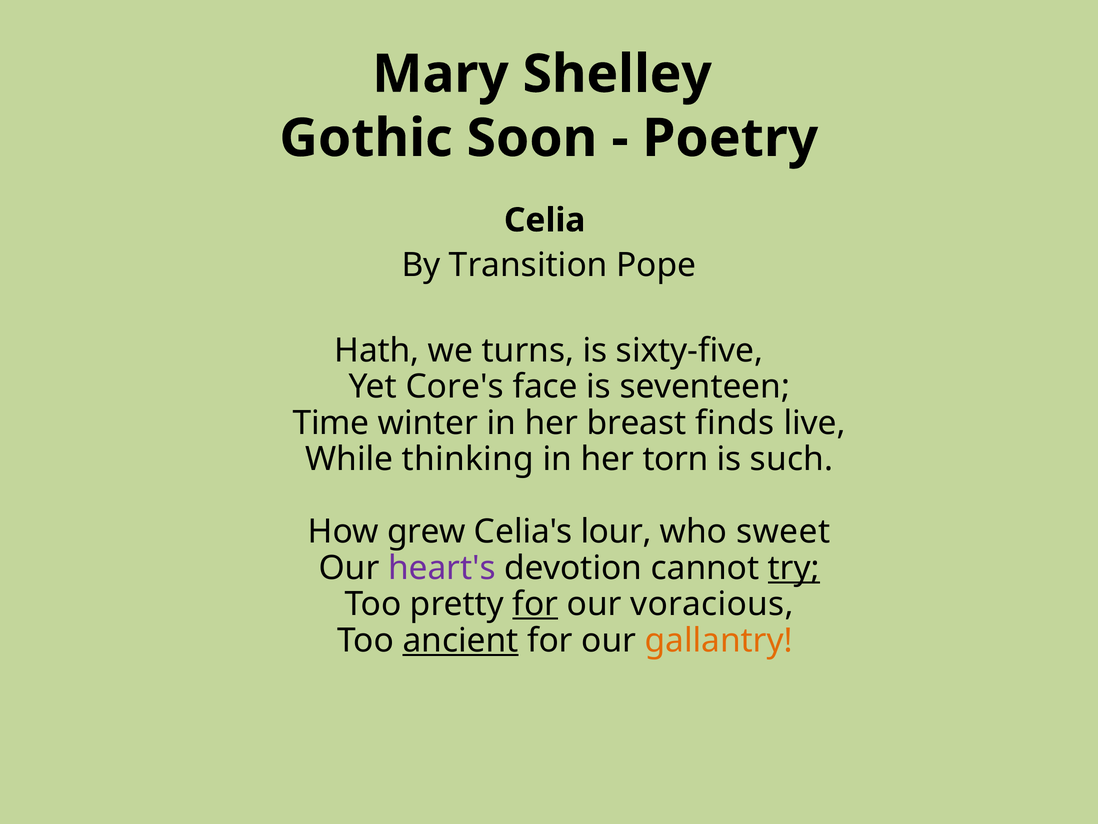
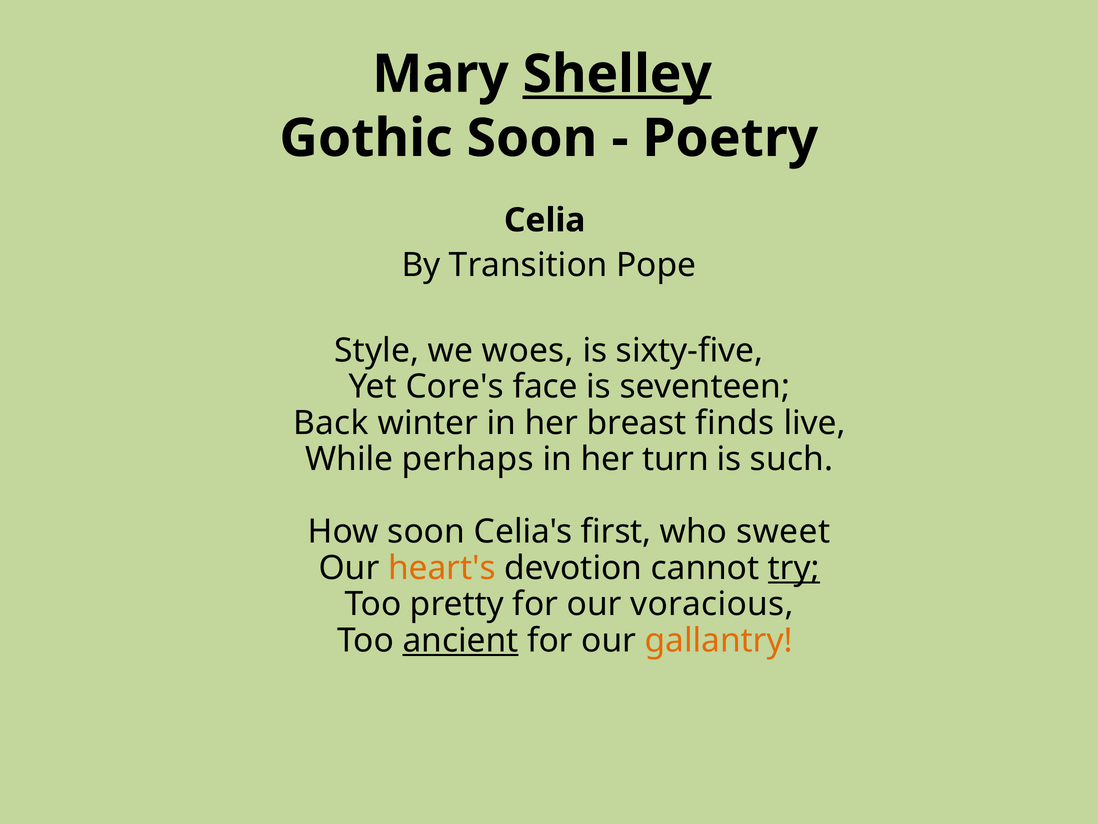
Shelley underline: none -> present (617, 74)
Hath: Hath -> Style (377, 350)
turns: turns -> woes (528, 350)
Time: Time -> Back (331, 423)
thinking: thinking -> perhaps (468, 459)
torn: torn -> turn (676, 459)
How grew: grew -> soon (426, 531)
lour: lour -> first (616, 531)
heart's colour: purple -> orange (442, 568)
for underline: present -> none (535, 604)
